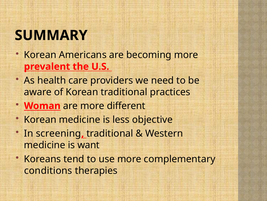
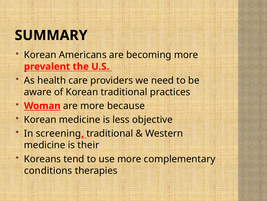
different: different -> because (126, 106)
want: want -> their (88, 145)
